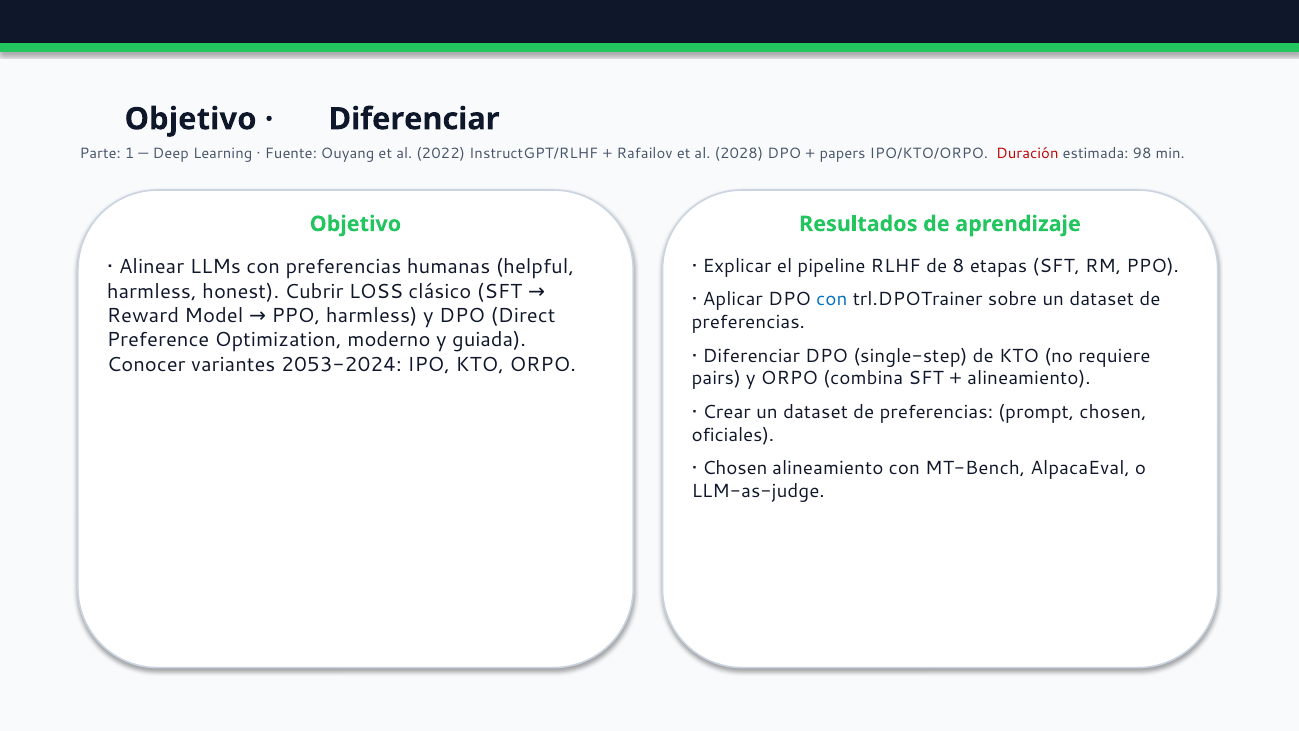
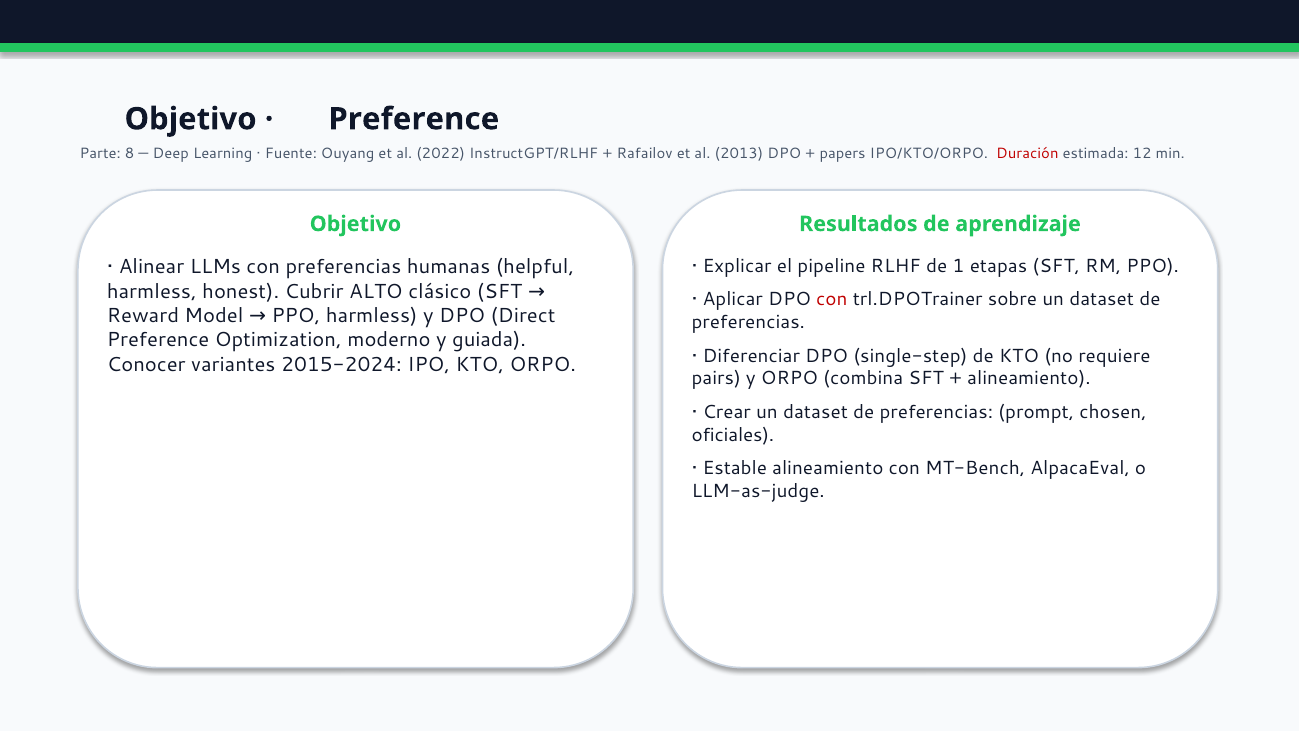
Diferenciar: Diferenciar -> Preference (414, 119)
1: 1 -> 8 (130, 153)
2028: 2028 -> 2013 (739, 153)
98: 98 -> 12 (1142, 153)
8: 8 -> 1 (958, 266)
LOSS: LOSS -> ALTO (376, 291)
con colour: blue -> red (832, 299)
2053-2024: 2053-2024 -> 2015-2024 (341, 364)
Chosen: Chosen -> Estable (735, 468)
